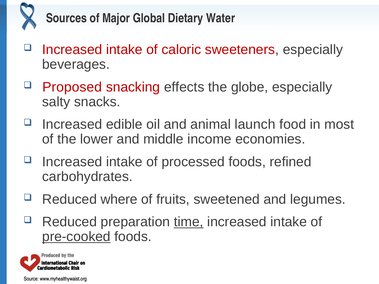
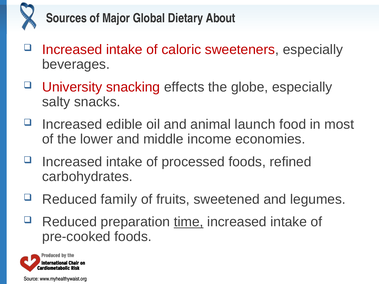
Water: Water -> About (221, 18)
Proposed: Proposed -> University (72, 87)
where: where -> family (119, 199)
pre-cooked underline: present -> none (76, 237)
